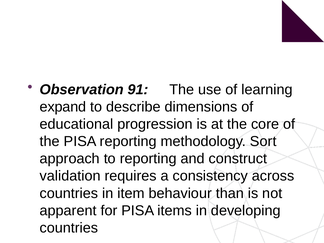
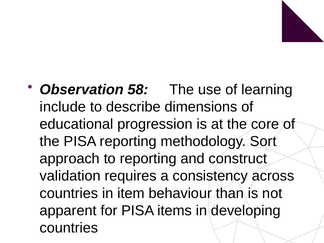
91: 91 -> 58 (138, 90)
expand: expand -> include (63, 107)
